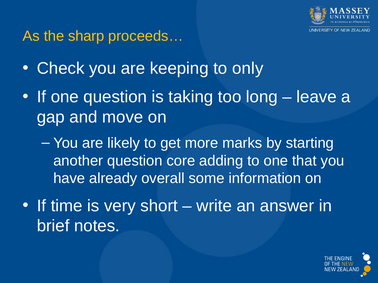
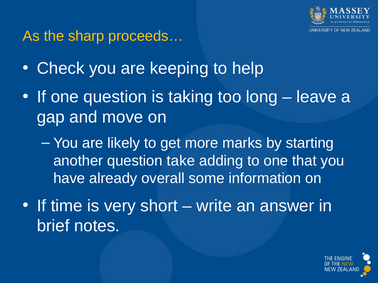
only: only -> help (248, 69)
core: core -> take (181, 161)
